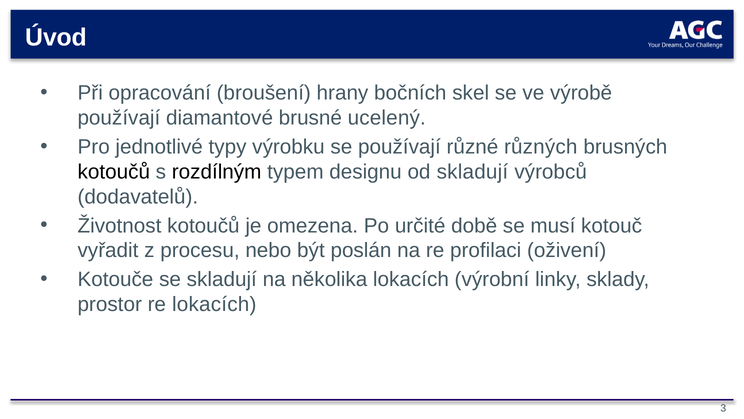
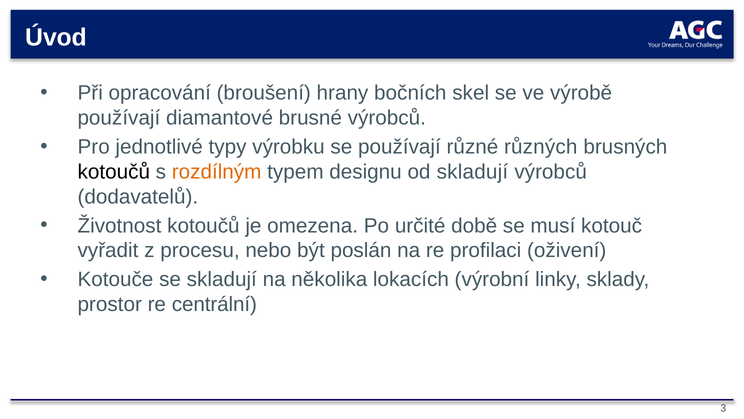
brusné ucelený: ucelený -> výrobců (387, 118)
rozdílným colour: black -> orange (217, 172)
re lokacích: lokacích -> centrální (214, 304)
